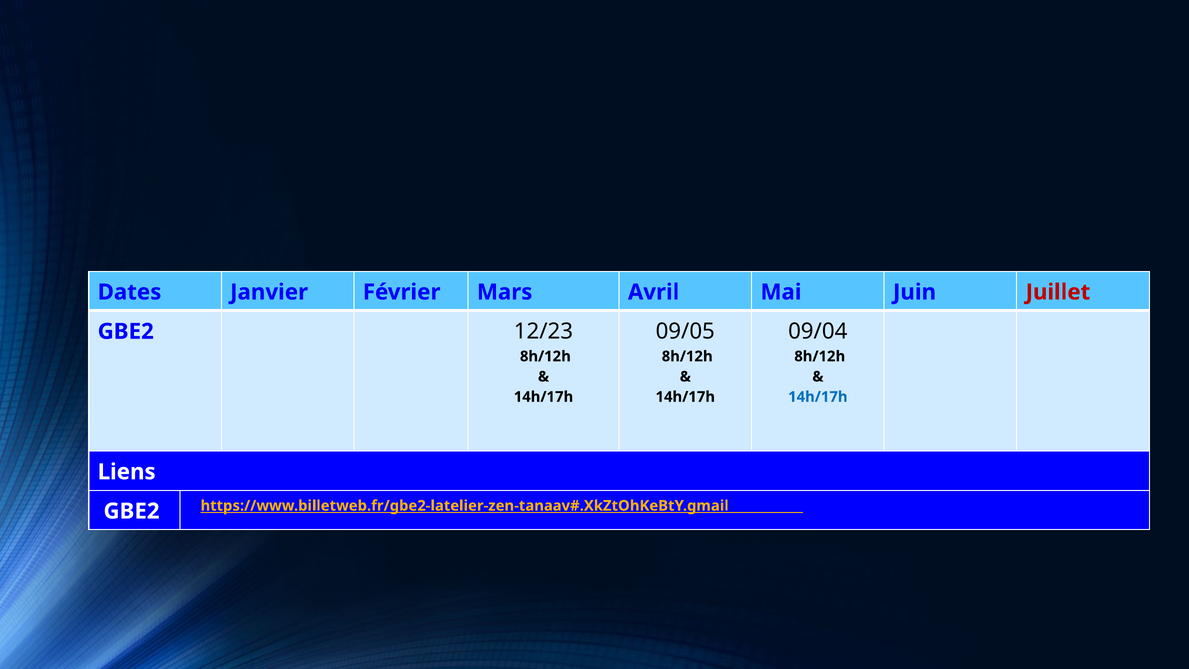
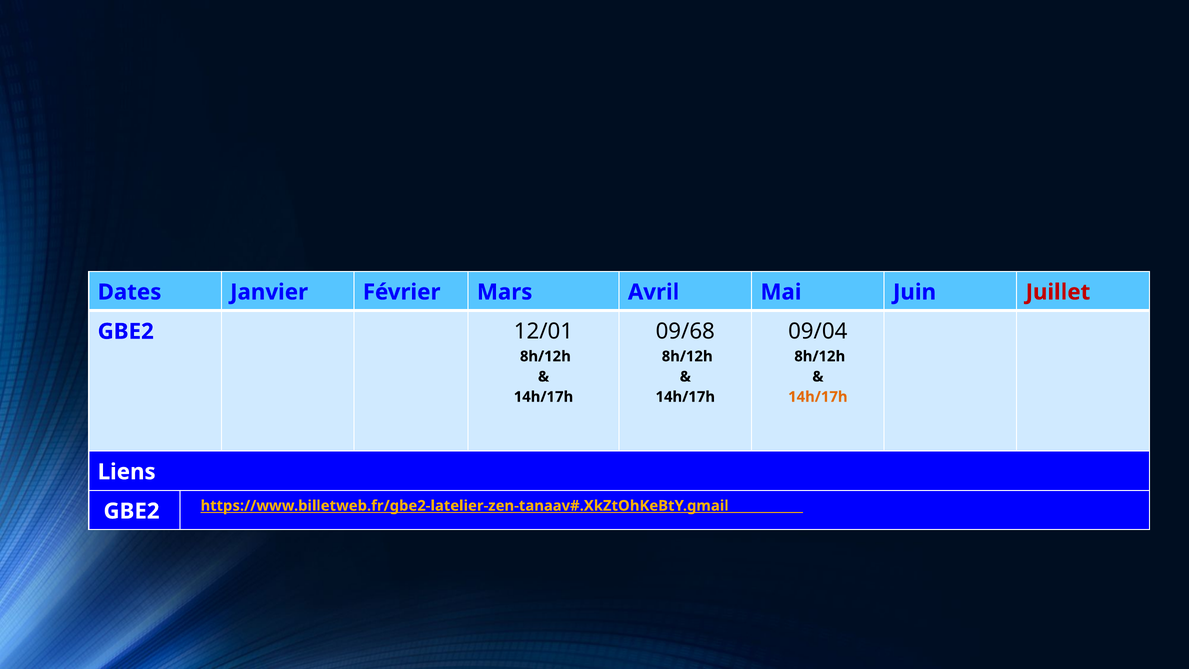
09/05: 09/05 -> 09/68 (685, 331)
12/23: 12/23 -> 12/01 (543, 331)
14h/17h colour: blue -> orange (818, 397)
